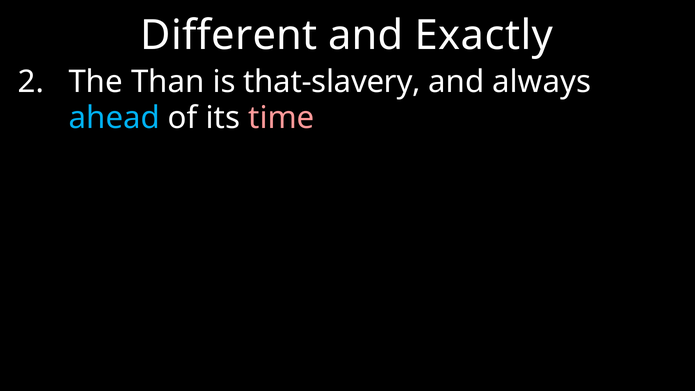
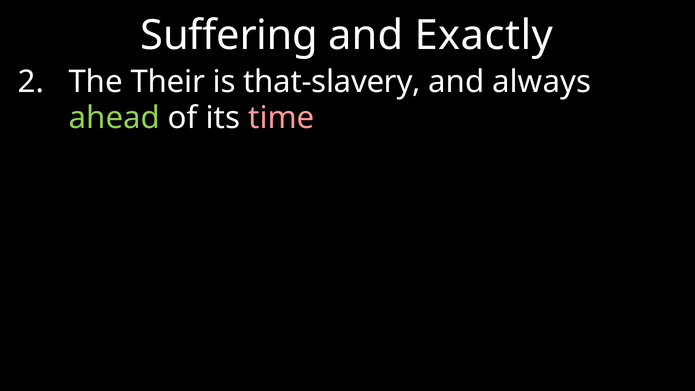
Different: Different -> Suffering (229, 35)
Than: Than -> Their (168, 82)
ahead colour: light blue -> light green (114, 118)
